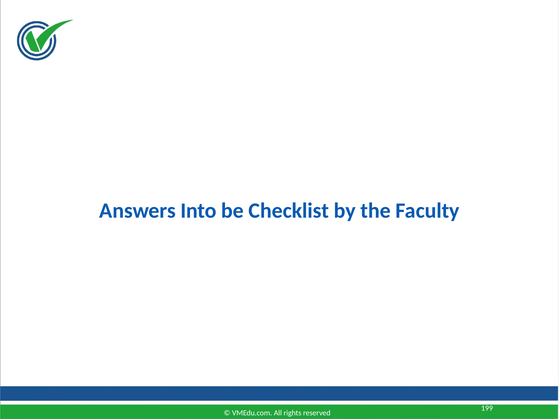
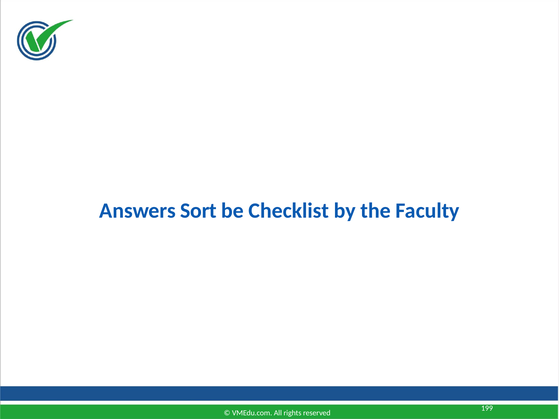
Into: Into -> Sort (198, 211)
